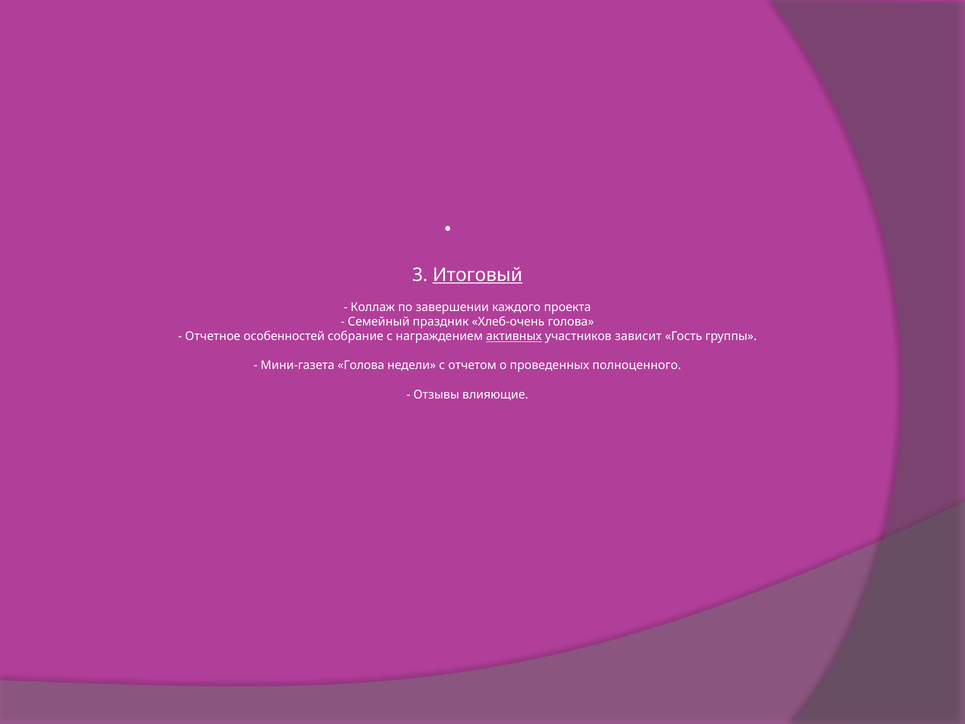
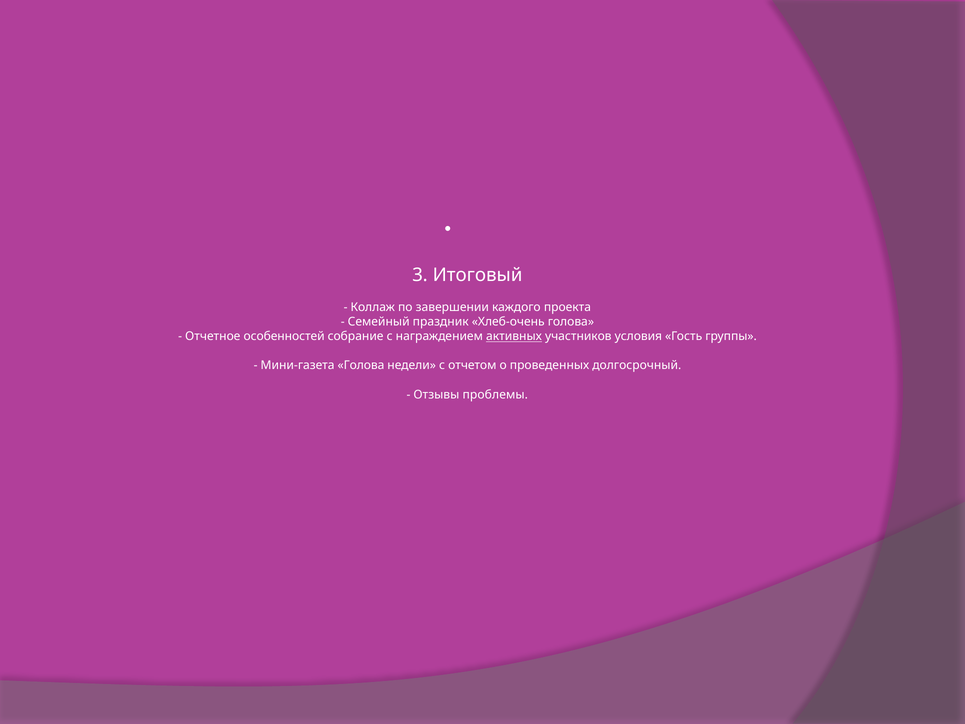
Итоговый underline: present -> none (478, 275)
зависит: зависит -> условия (638, 336)
полноценного: полноценного -> долгосрочный (637, 365)
влияющие: влияющие -> проблемы (495, 394)
